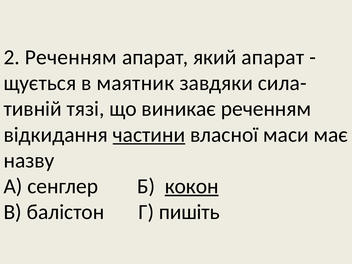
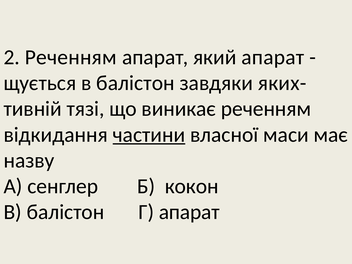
щується в маятник: маятник -> балістон (135, 83)
сила-: сила- -> яких- (282, 83)
кокон underline: present -> none (192, 186)
Г пишіть: пишіть -> апарат (189, 212)
